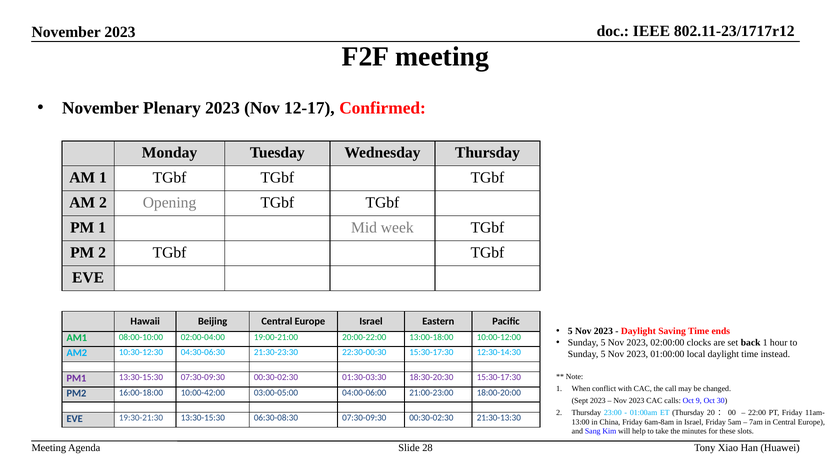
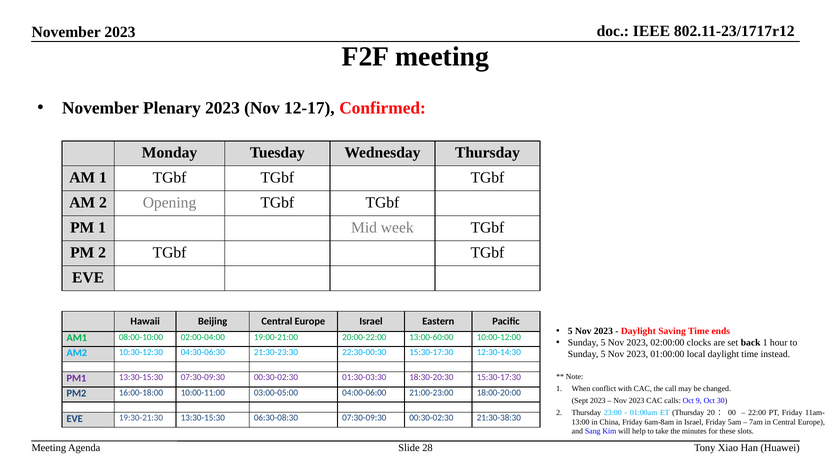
13:00-18:00: 13:00-18:00 -> 13:00-60:00 (431, 337)
10:00-42:00: 10:00-42:00 -> 10:00-11:00 (203, 393)
21:30-13:30: 21:30-13:30 -> 21:30-38:30 (499, 418)
